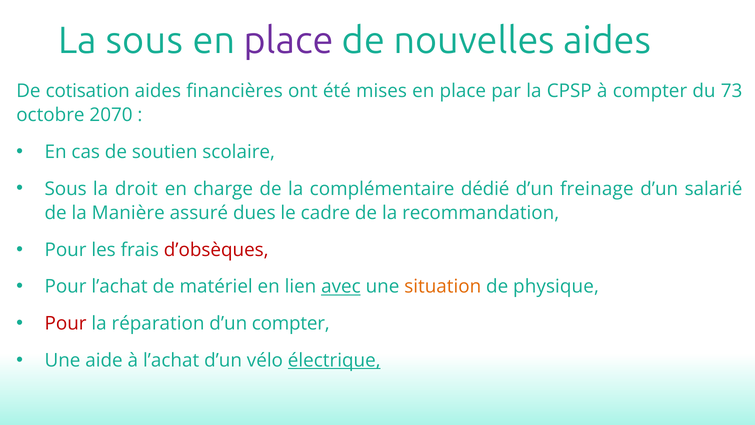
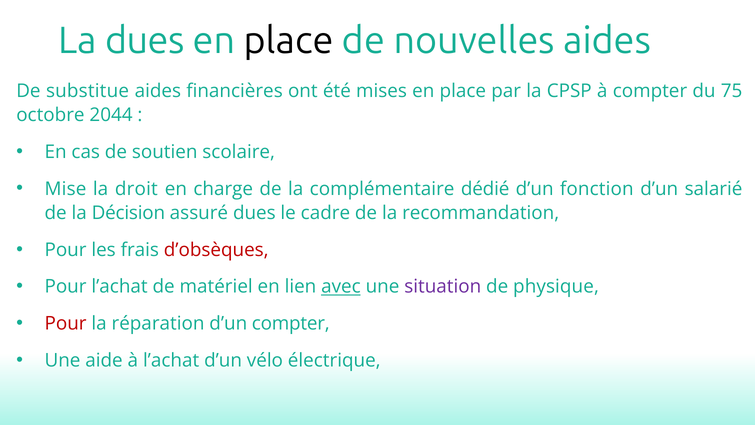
La sous: sous -> dues (145, 41)
place colour: purple -> black (289, 41)
cotisation: cotisation -> substitue (88, 91)
73: 73 -> 75 (732, 91)
2070: 2070 -> 2044 (111, 115)
Sous: Sous -> Mise (65, 189)
freinage: freinage -> fonction (597, 189)
Manière: Manière -> Décision (128, 213)
situation colour: orange -> purple (443, 287)
électrique underline: present -> none (334, 360)
